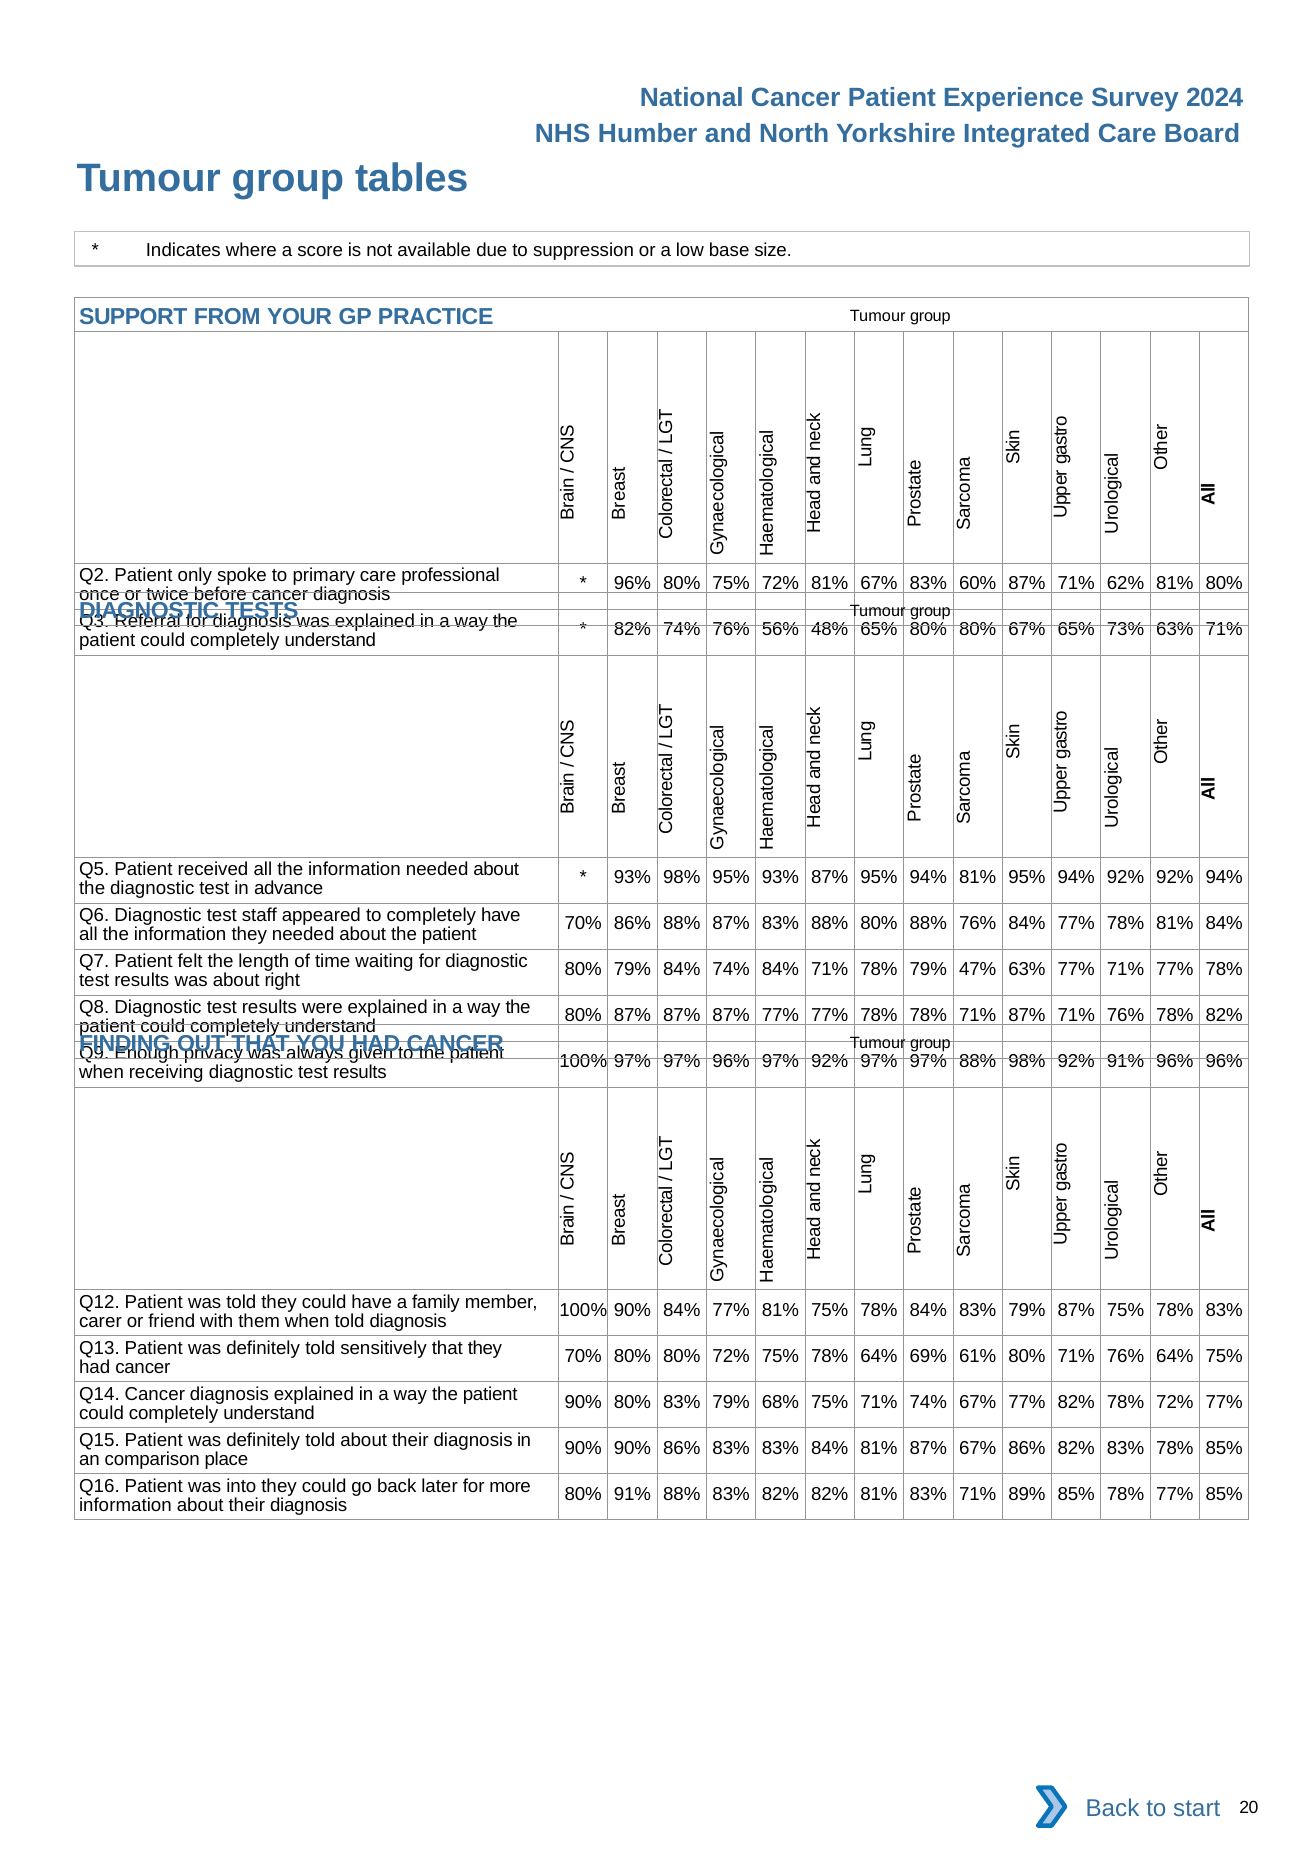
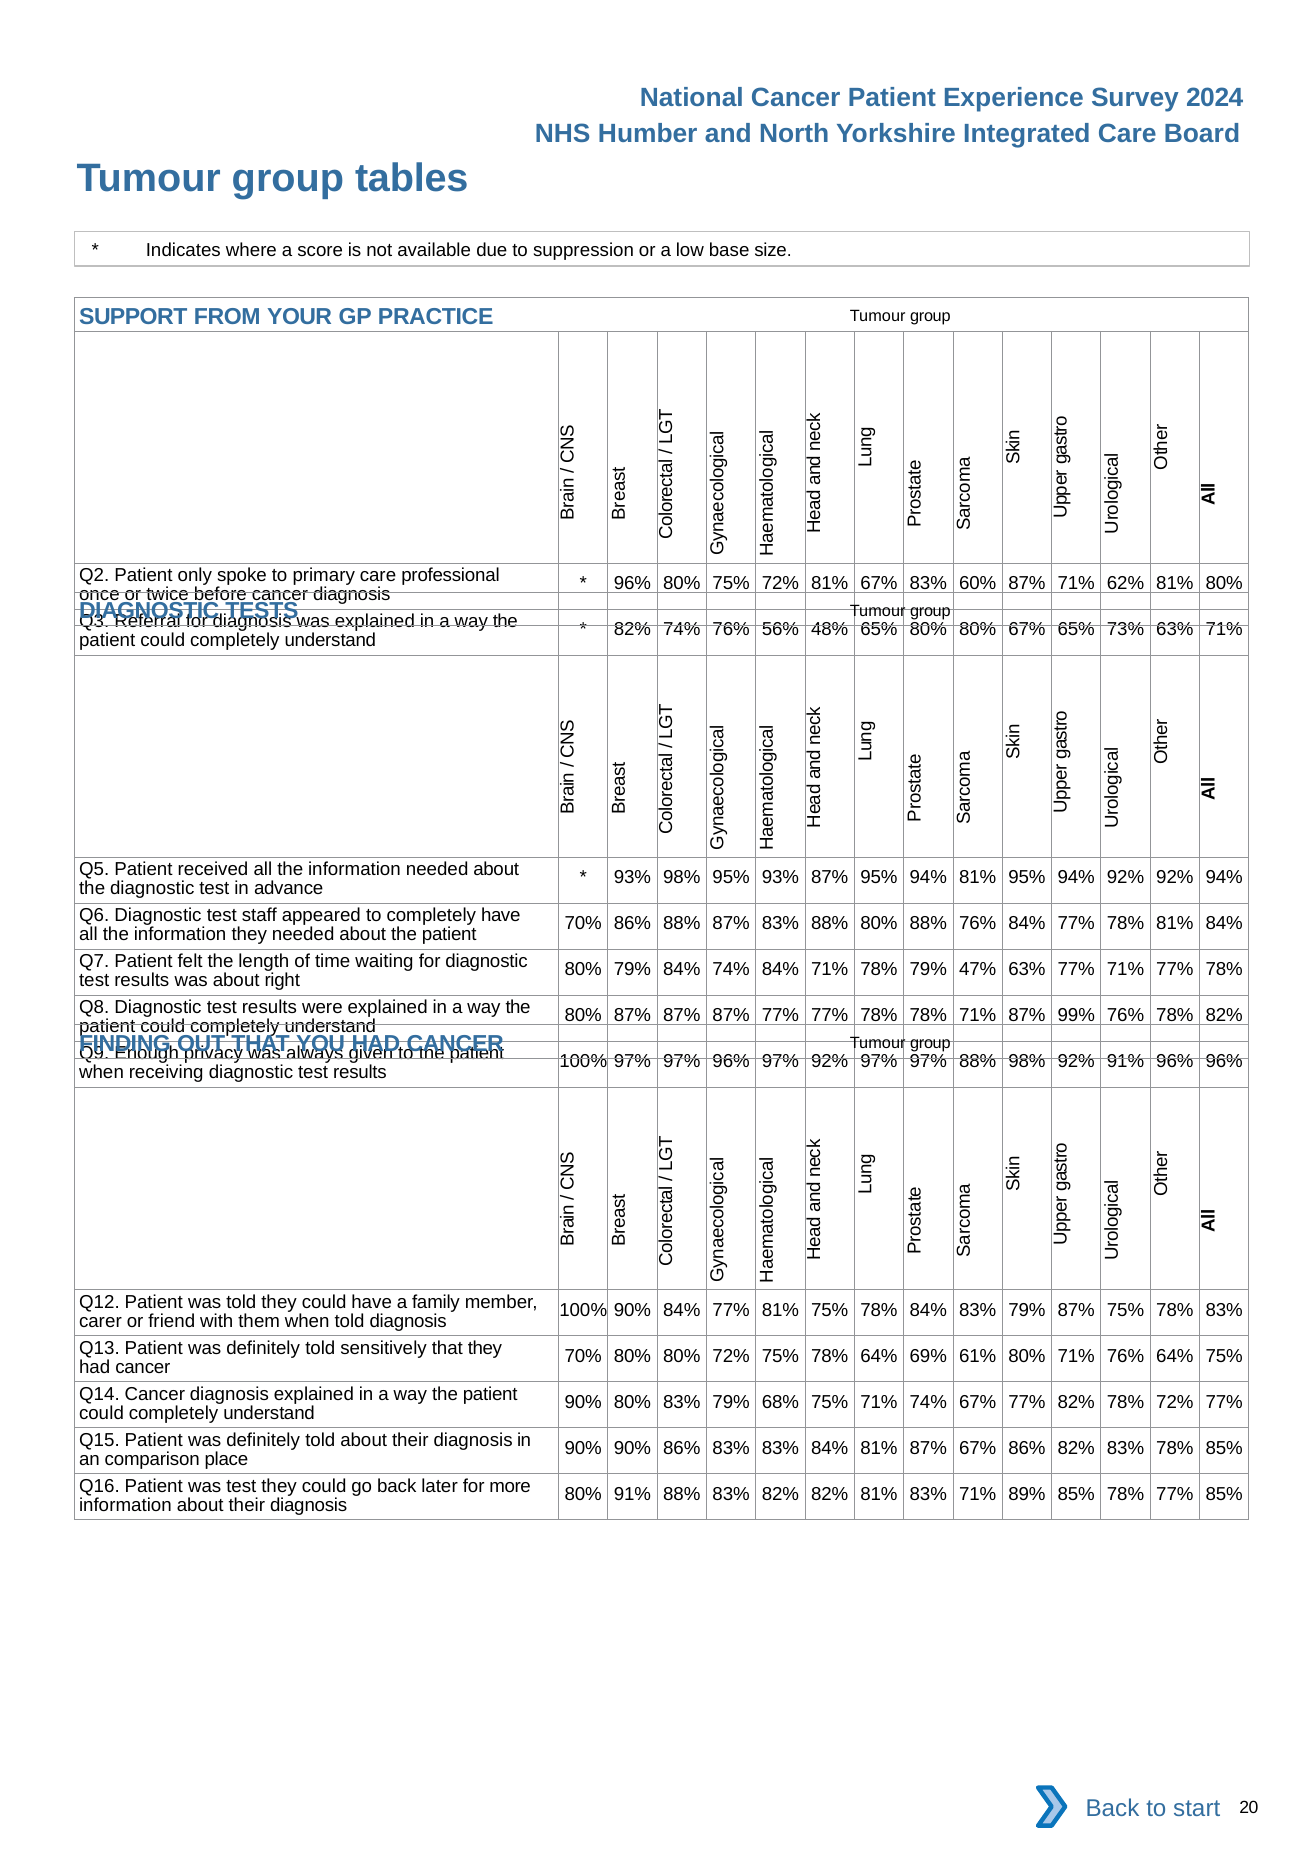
71% 87% 71%: 71% -> 99% (1076, 1016)
was into: into -> test (241, 1486)
